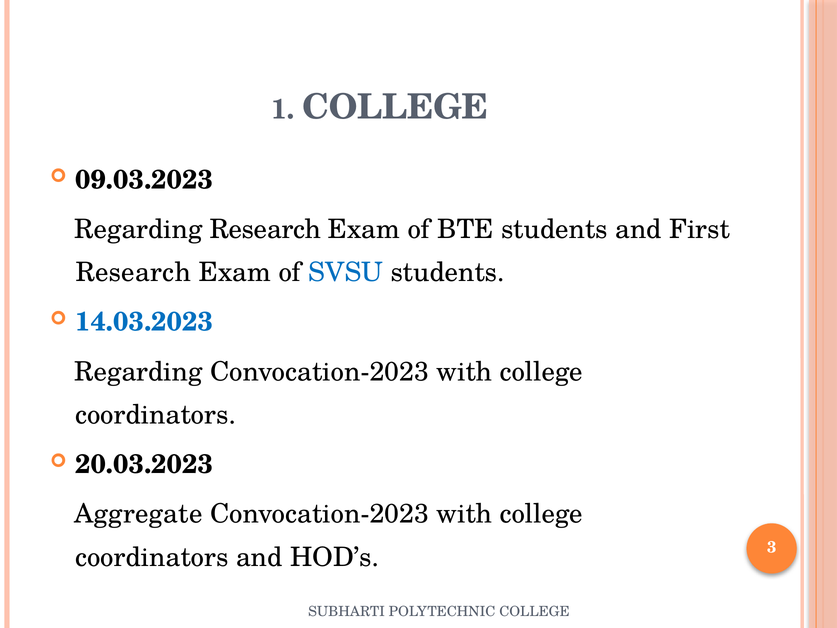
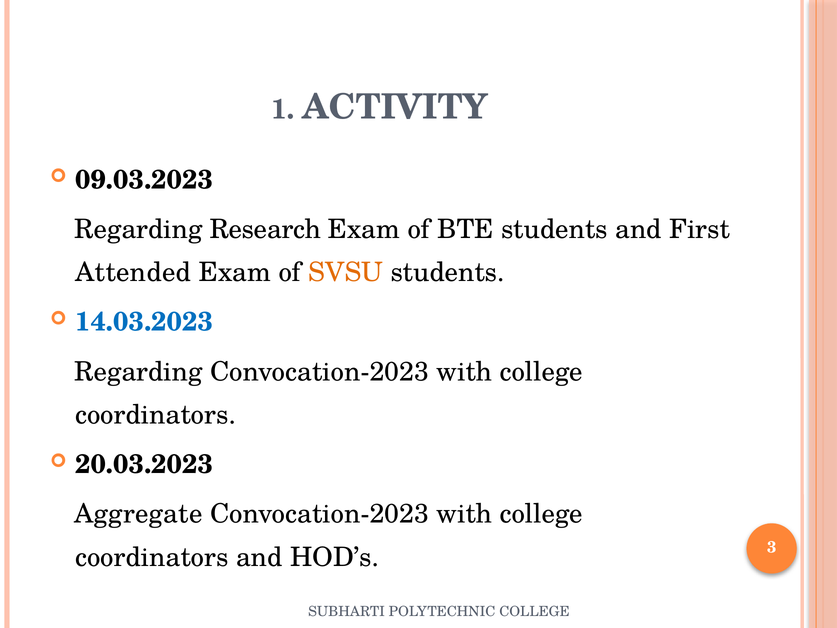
1 COLLEGE: COLLEGE -> ACTIVITY (395, 107)
Research: Research -> Attended (133, 272)
SVSU colour: blue -> orange (346, 272)
